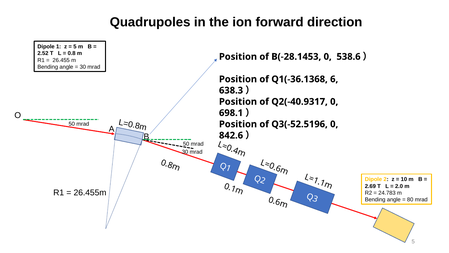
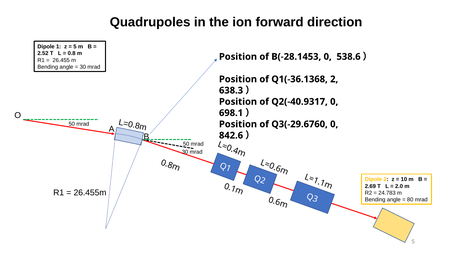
Q1(-36.1368 6: 6 -> 2 (334, 79)
Q3(-52.5196: Q3(-52.5196 -> Q3(-29.6760 (300, 124)
